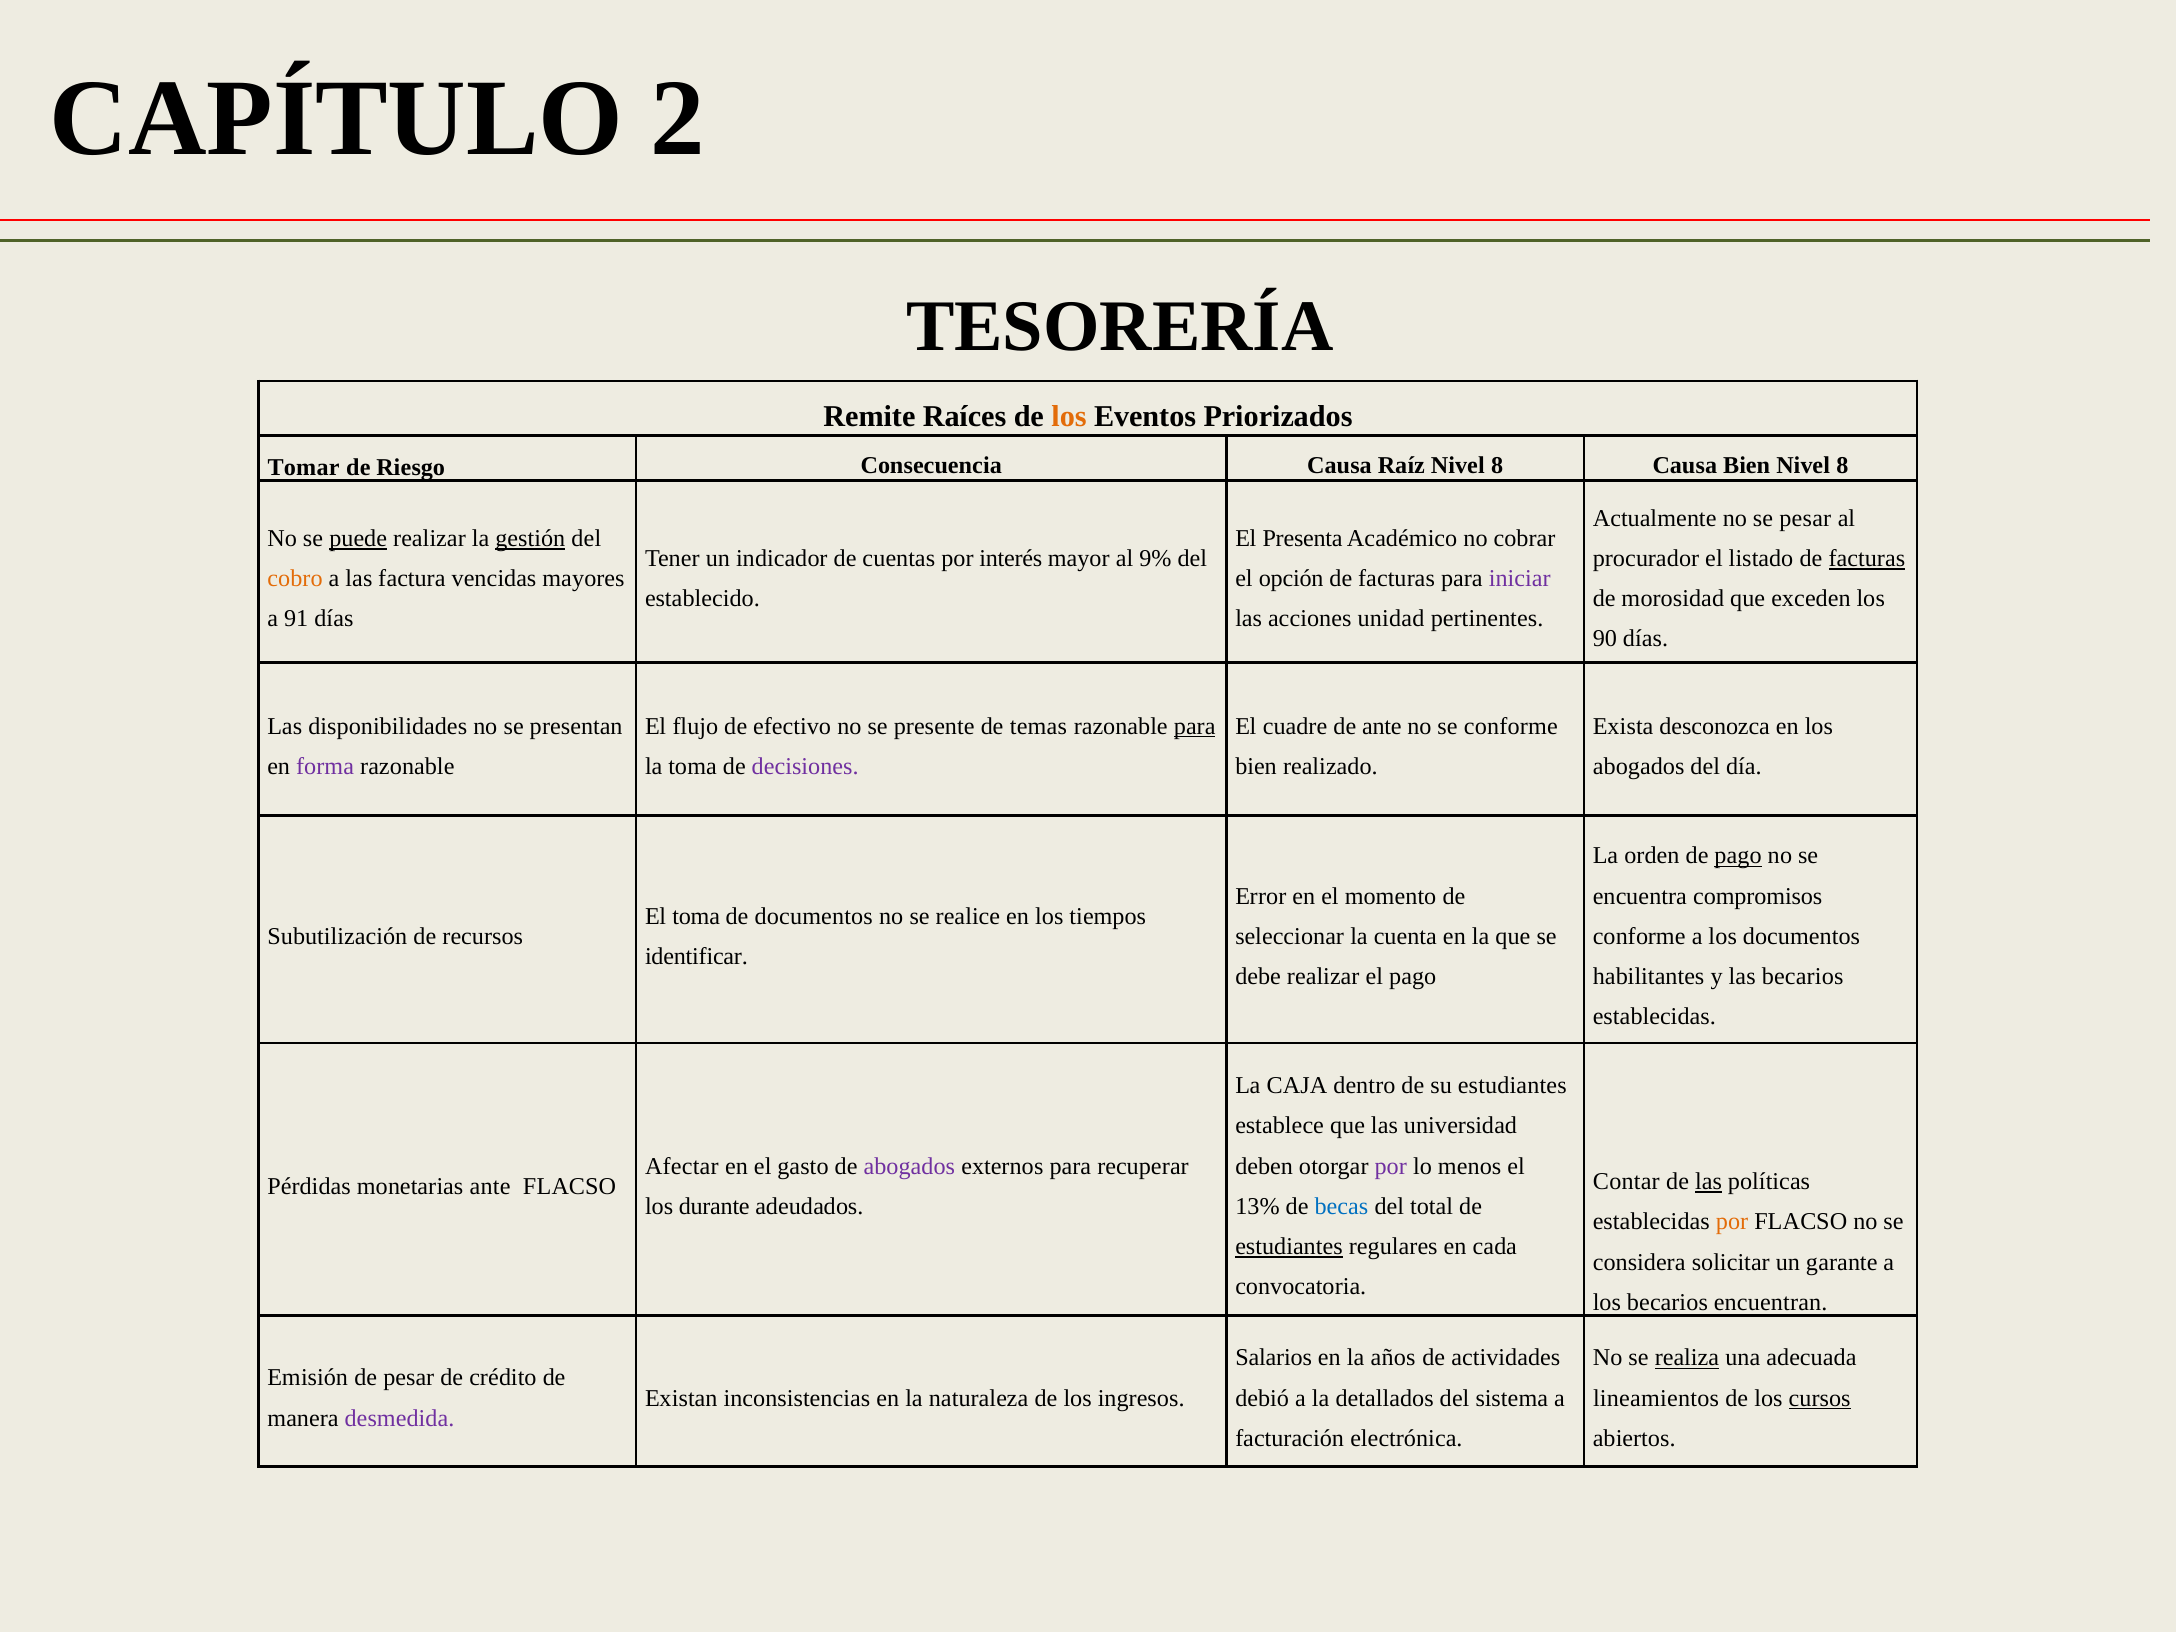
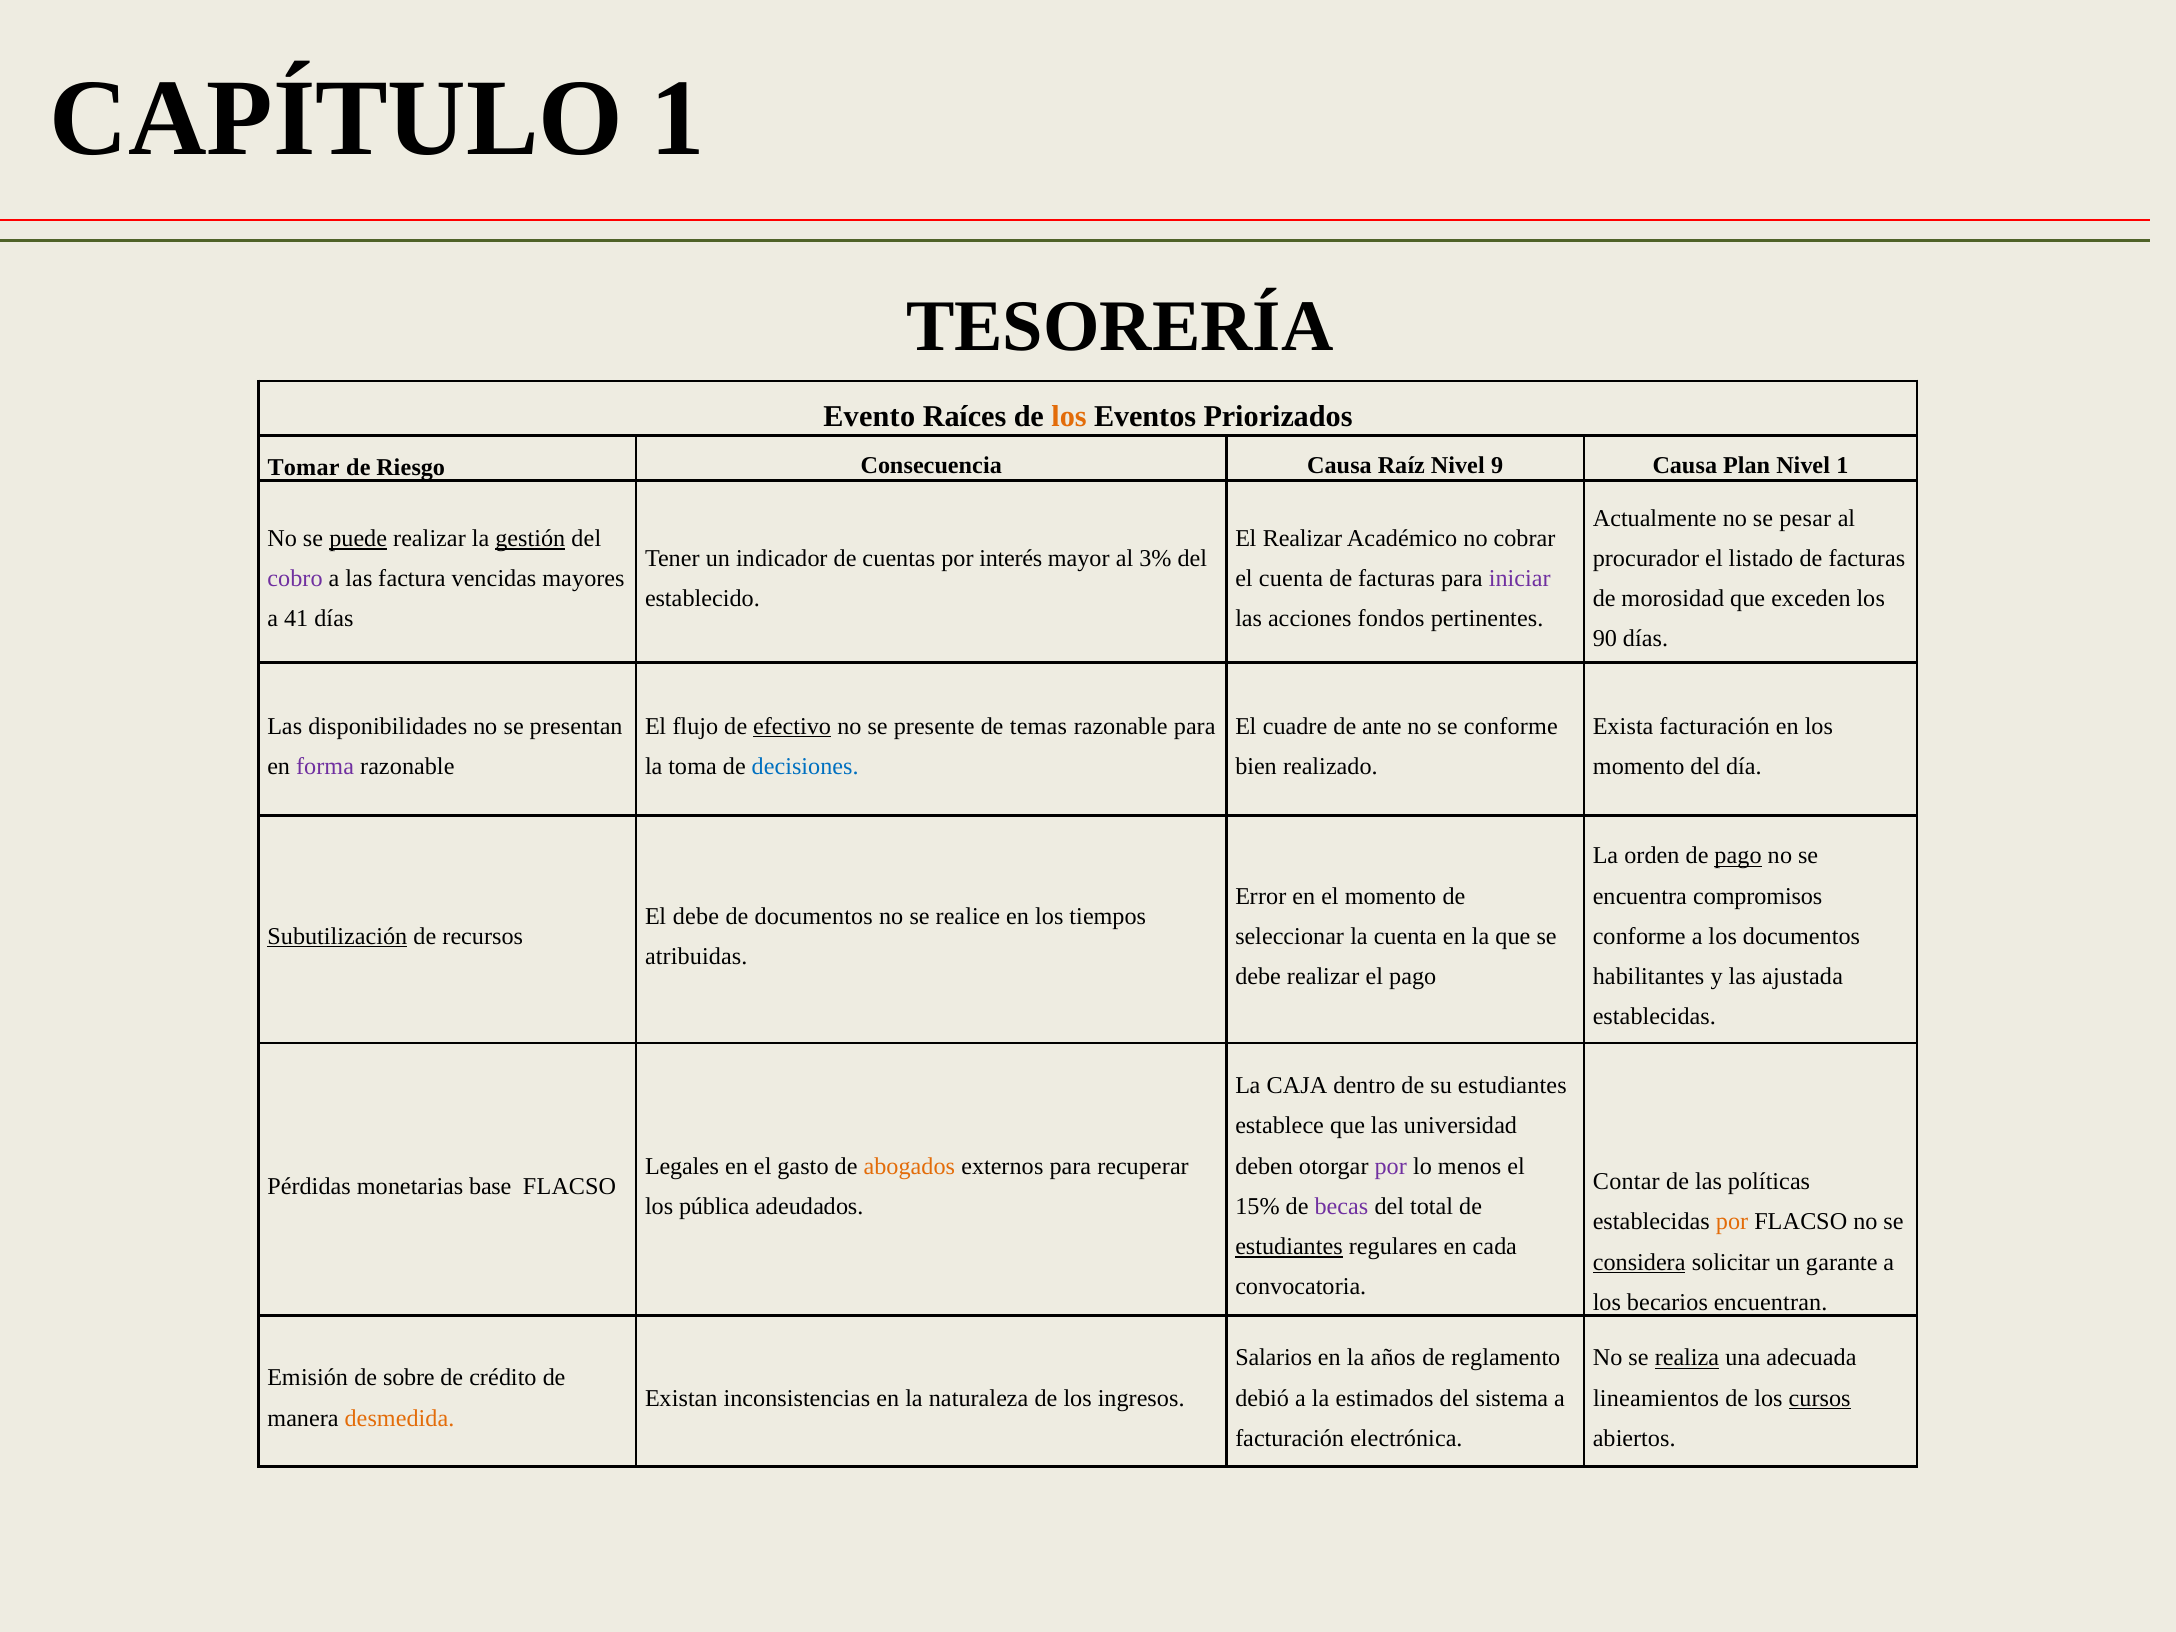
CAPÍTULO 2: 2 -> 1 (678, 118)
Remite: Remite -> Evento (869, 417)
Raíz Nivel 8: 8 -> 9 (1497, 465)
Causa Bien: Bien -> Plan (1747, 465)
8: 8 -> 1 (1842, 465)
El Presenta: Presenta -> Realizar (1303, 539)
9%: 9% -> 3% (1155, 559)
facturas underline: present -> none (1867, 559)
cobro colour: orange -> purple (295, 579)
el opción: opción -> cuenta (1291, 579)
91: 91 -> 41 (296, 619)
unidad: unidad -> fondos (1391, 619)
efectivo underline: none -> present (792, 726)
para underline: present -> none (1195, 726)
Exista desconozca: desconozca -> facturación (1715, 726)
decisiones colour: purple -> blue (805, 766)
abogados: abogados -> momento (1639, 766)
El toma: toma -> debe (696, 916)
Subutilización underline: none -> present (337, 936)
identificar: identificar -> atribuidas (696, 956)
las becarios: becarios -> ajustada (1803, 977)
Afectar: Afectar -> Legales (682, 1166)
abogados colour: purple -> orange (909, 1166)
las underline: present -> none (1708, 1182)
monetarias ante: ante -> base (490, 1186)
durante: durante -> pública (714, 1206)
13%: 13% -> 15% (1257, 1206)
becas colour: blue -> purple (1341, 1206)
considera underline: none -> present (1639, 1262)
actividades: actividades -> reglamento (1506, 1358)
de pesar: pesar -> sobre (409, 1378)
detallados: detallados -> estimados (1385, 1398)
desmedida colour: purple -> orange (400, 1418)
